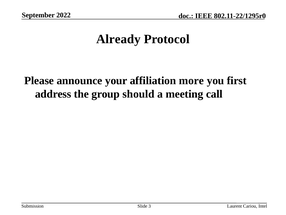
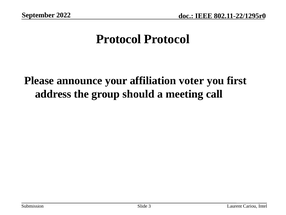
Already: Already -> Protocol (119, 39)
more: more -> voter (191, 80)
